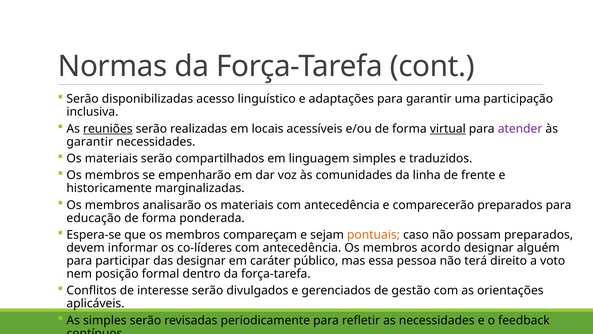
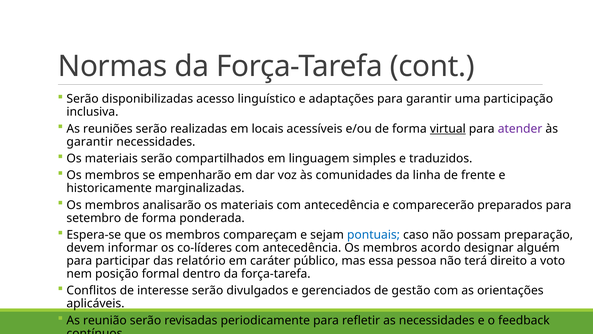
reuniões underline: present -> none (108, 129)
educação: educação -> setembro (94, 218)
pontuais colour: orange -> blue (374, 235)
possam preparados: preparados -> preparação (539, 235)
das designar: designar -> relatório (201, 261)
As simples: simples -> reunião (105, 320)
